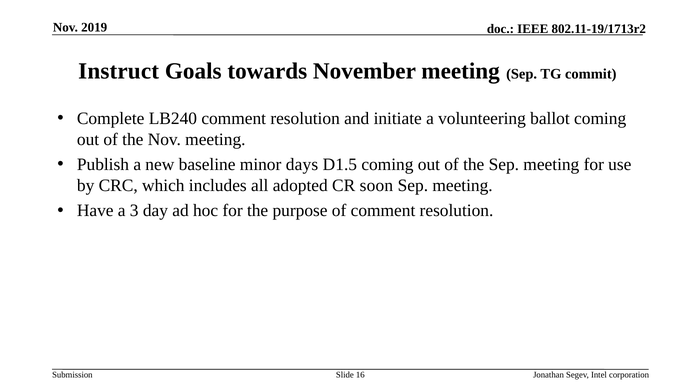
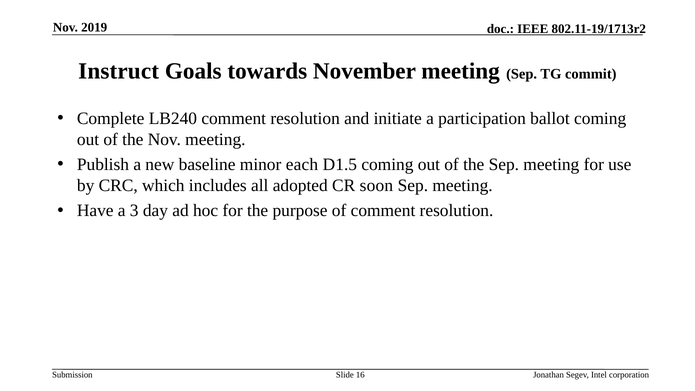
volunteering: volunteering -> participation (482, 119)
days: days -> each (302, 165)
